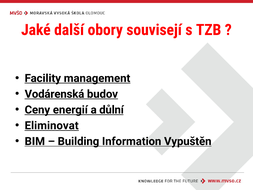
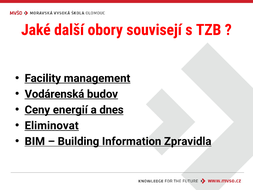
důlní: důlní -> dnes (112, 110)
Vypuštěn: Vypuštěn -> Zpravidla (188, 141)
